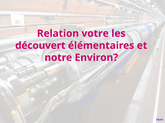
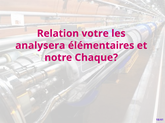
découvert: découvert -> analysera (40, 46)
Environ: Environ -> Chaque (96, 58)
